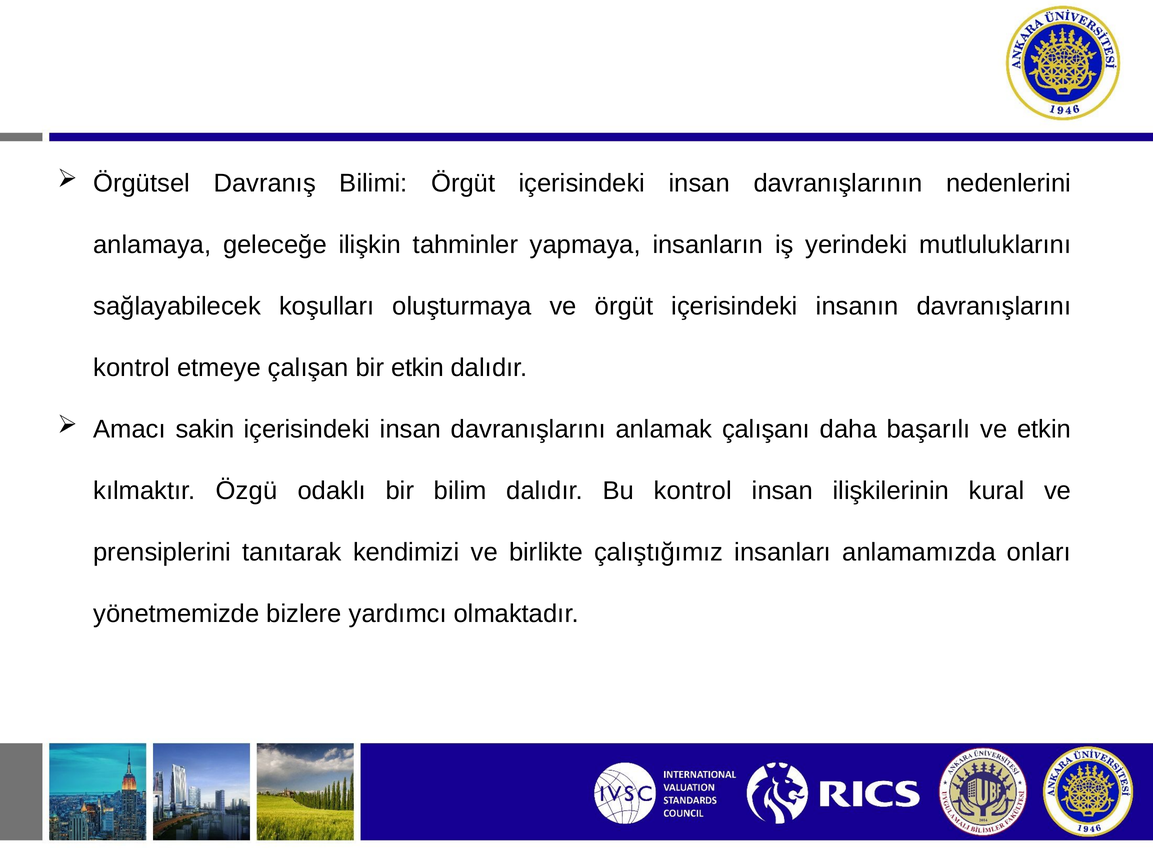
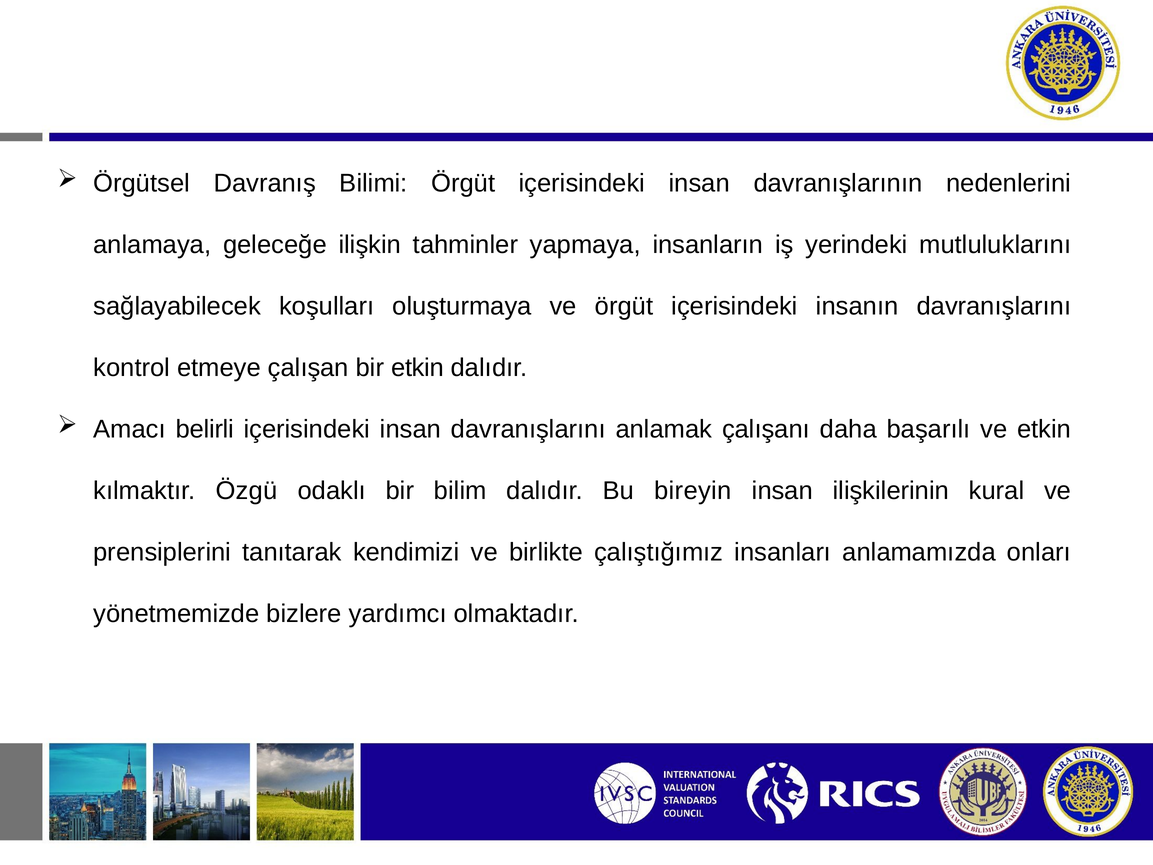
sakin: sakin -> belirli (205, 429)
Bu kontrol: kontrol -> bireyin (693, 491)
